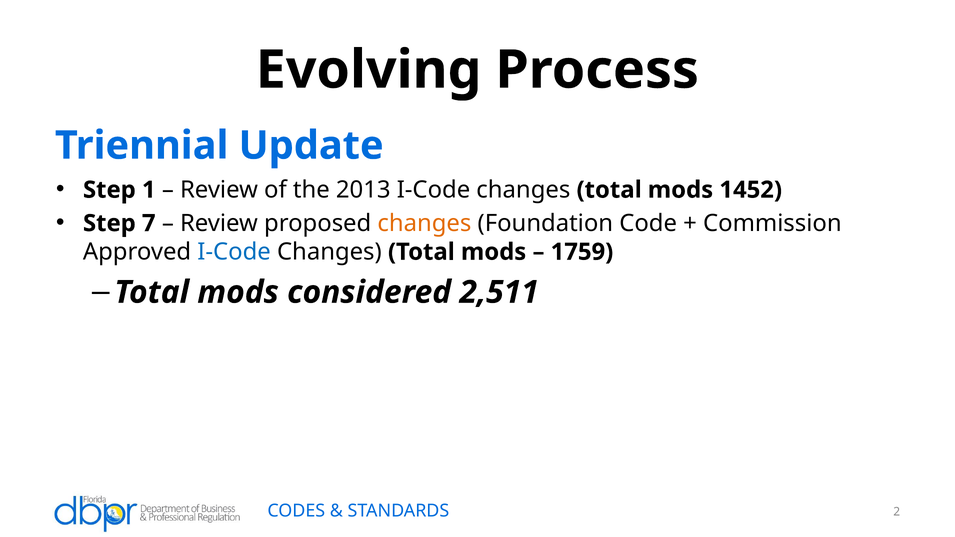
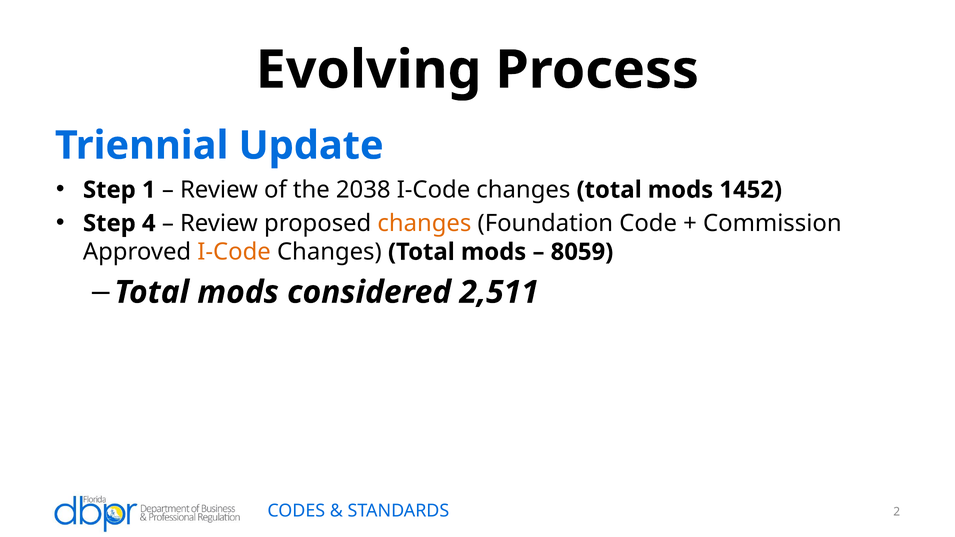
2013: 2013 -> 2038 (363, 190)
7: 7 -> 4 (149, 223)
I-Code colour: blue -> orange (234, 252)
1759: 1759 -> 8059 (582, 252)
